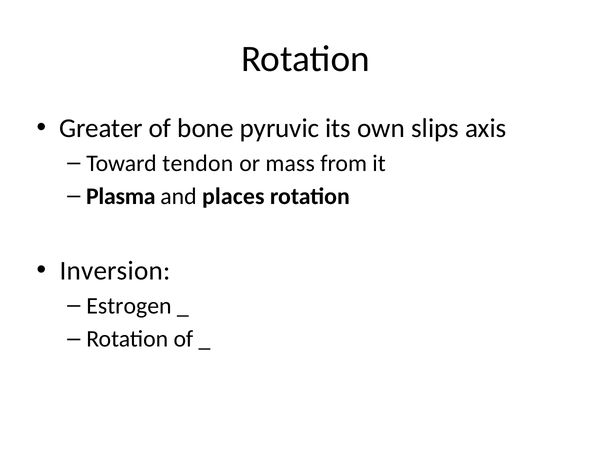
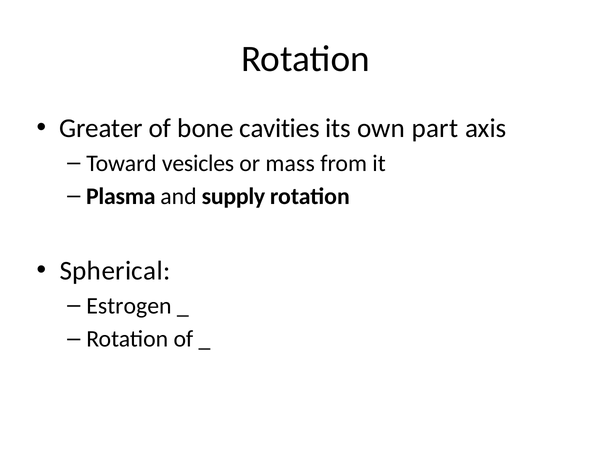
pyruvic: pyruvic -> cavities (280, 128)
slips: slips -> part (435, 128)
tendon: tendon -> vesicles (198, 163)
places: places -> supply (233, 197)
Inversion: Inversion -> Spherical (115, 271)
